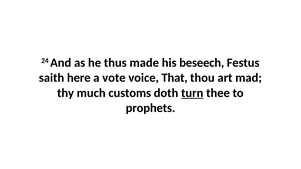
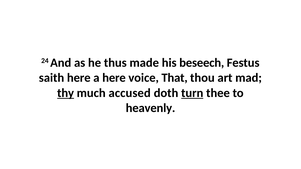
a vote: vote -> here (114, 78)
thy underline: none -> present (66, 93)
customs: customs -> accused (130, 93)
prophets: prophets -> heavenly (151, 108)
